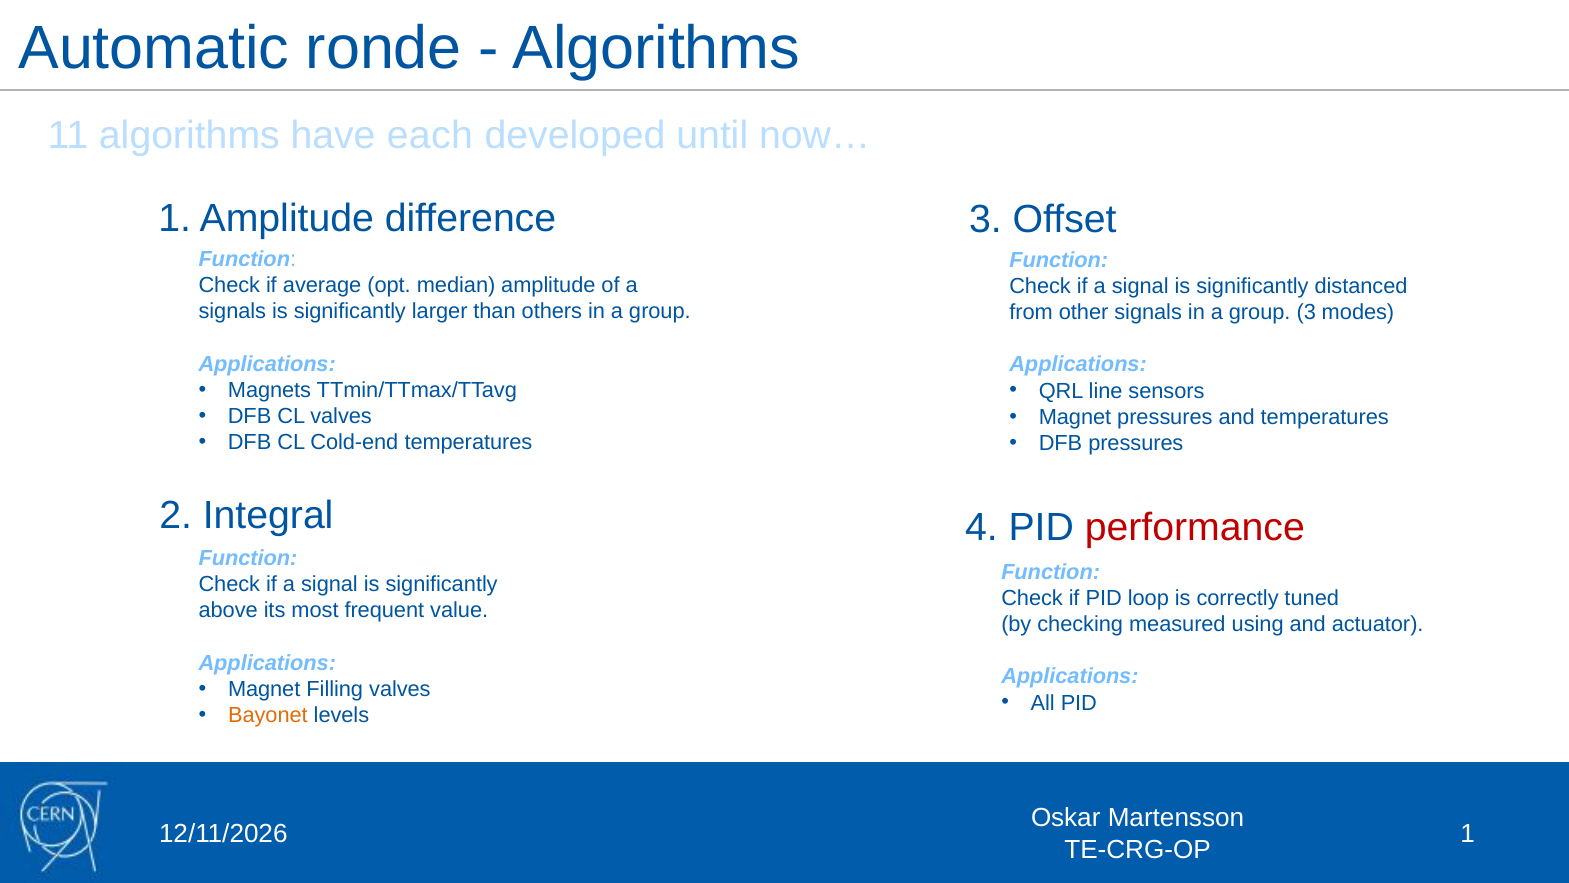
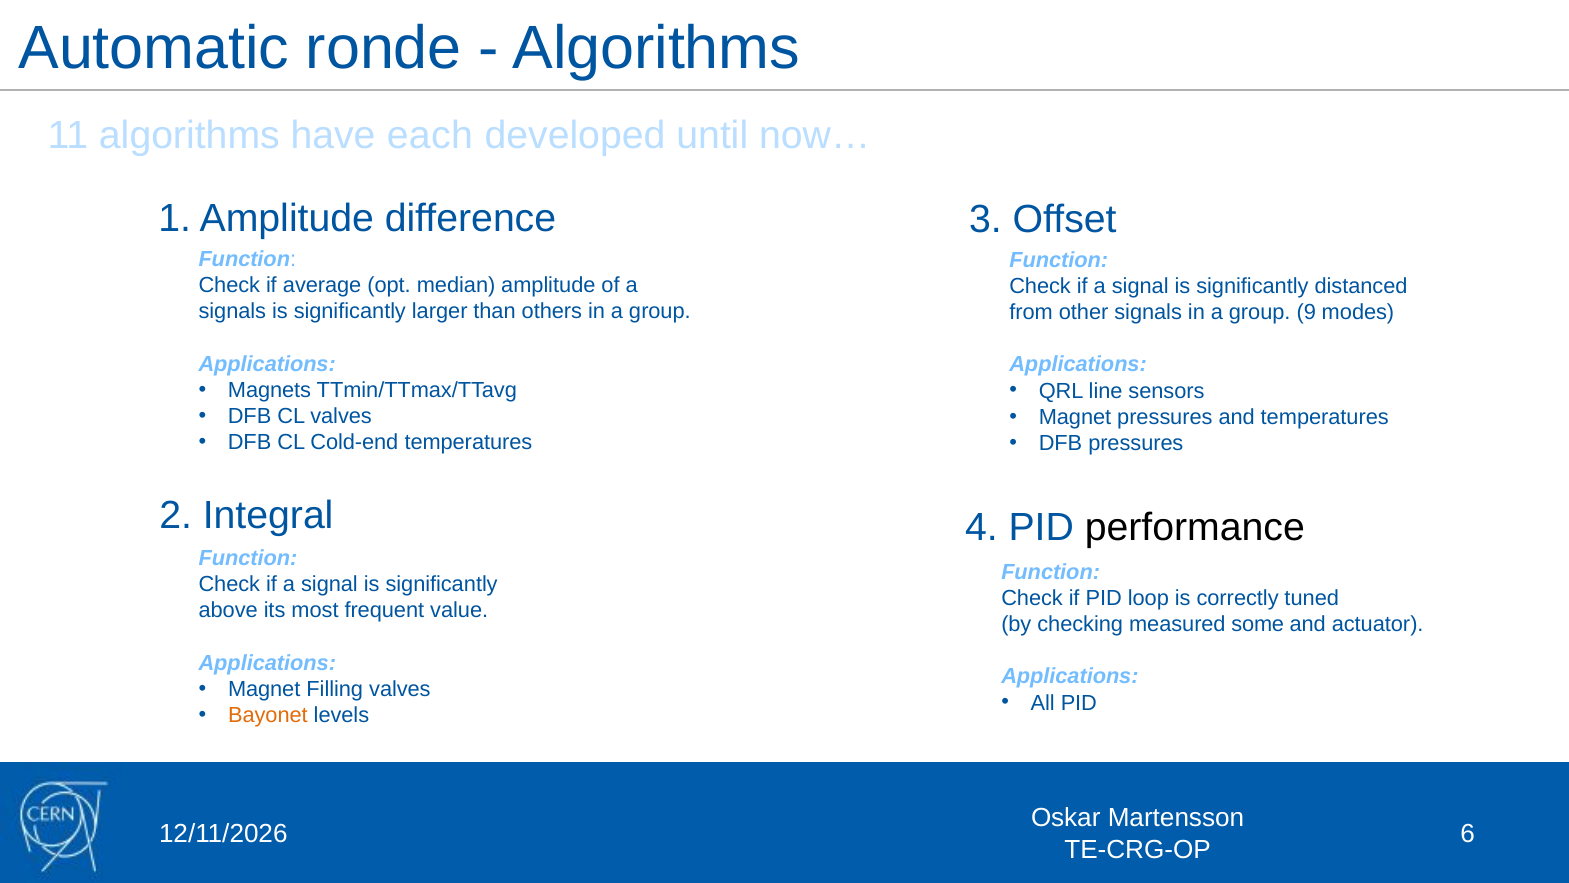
group 3: 3 -> 9 (1306, 312)
performance colour: red -> black (1195, 527)
using: using -> some (1258, 624)
1: 1 -> 6 (1468, 833)
